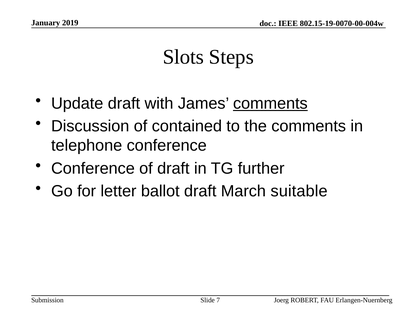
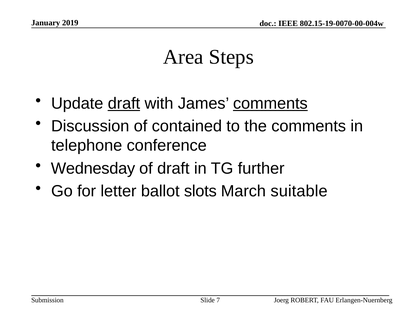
Slots: Slots -> Area (183, 57)
draft underline: none -> present (124, 103)
Conference: Conference -> Wednesday (93, 168)
ballot draft: draft -> slots (200, 191)
